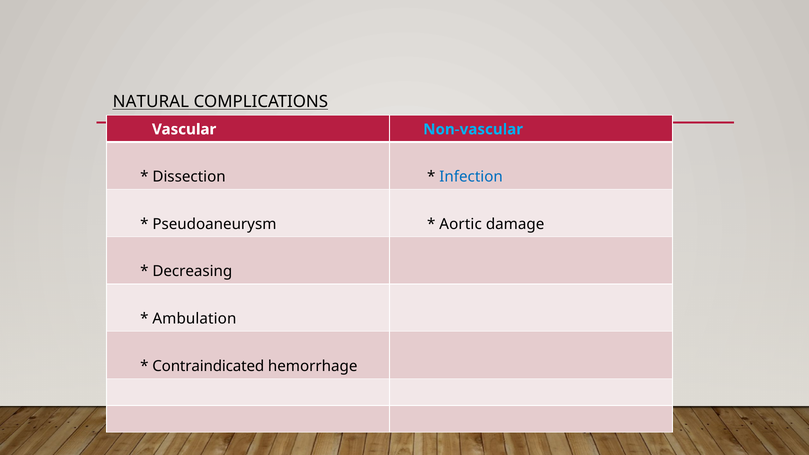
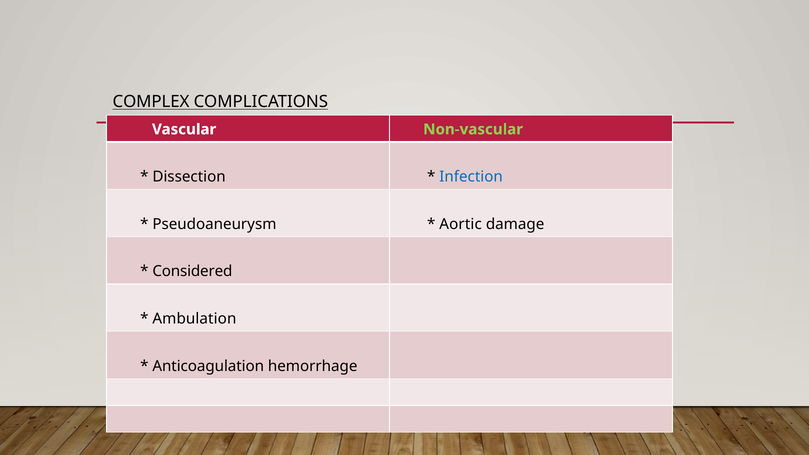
NATURAL: NATURAL -> COMPLEX (151, 102)
Non-vascular colour: light blue -> light green (473, 129)
Decreasing: Decreasing -> Considered (192, 271)
Contraindicated: Contraindicated -> Anticoagulation (208, 366)
